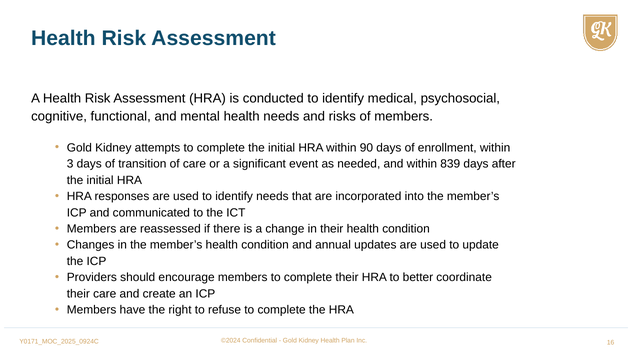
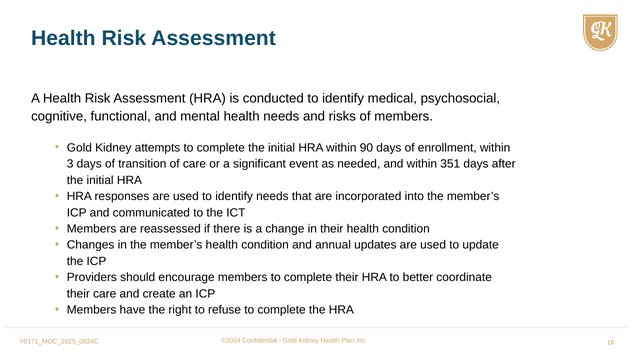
839: 839 -> 351 (450, 164)
